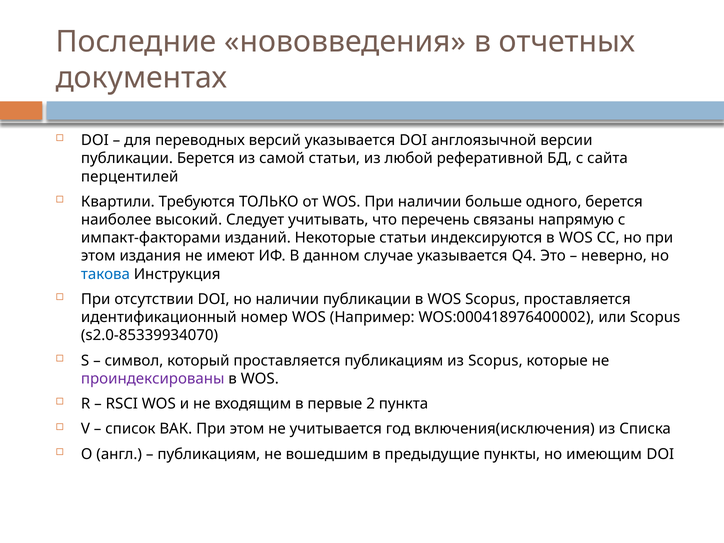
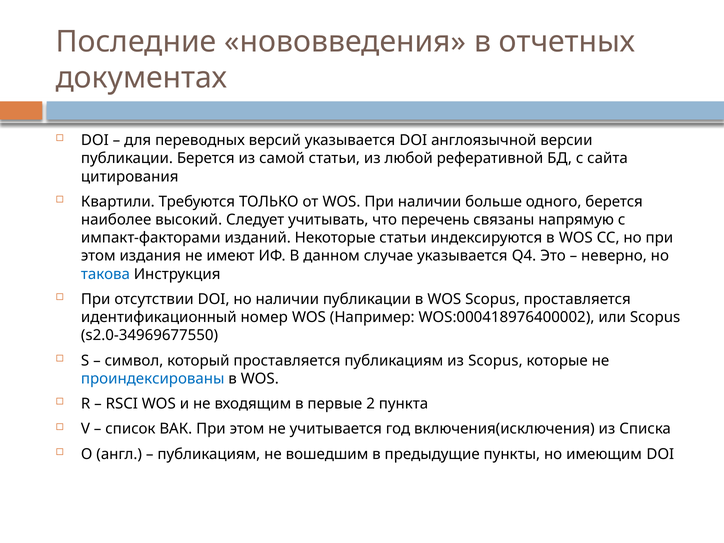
перцентилей: перцентилей -> цитирования (130, 177)
s2.0-85339934070: s2.0-85339934070 -> s2.0-34969677550 (150, 335)
проиндексированы colour: purple -> blue (153, 379)
